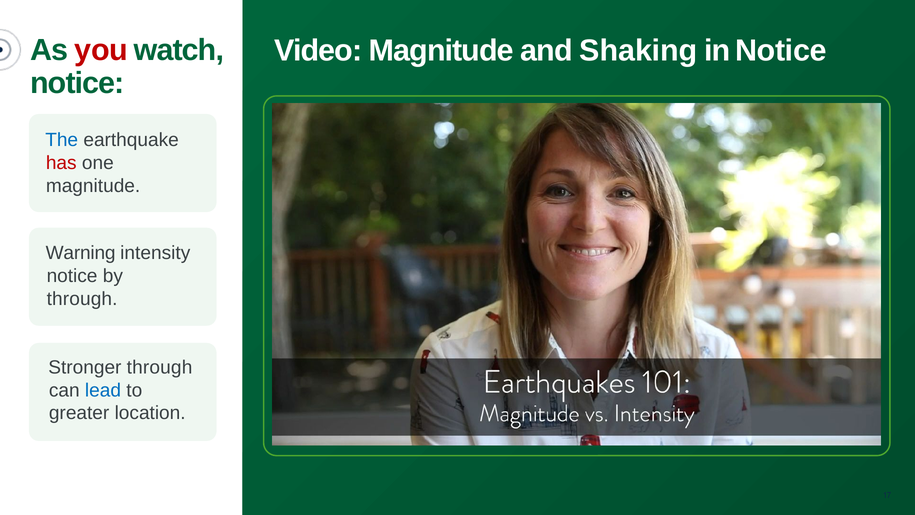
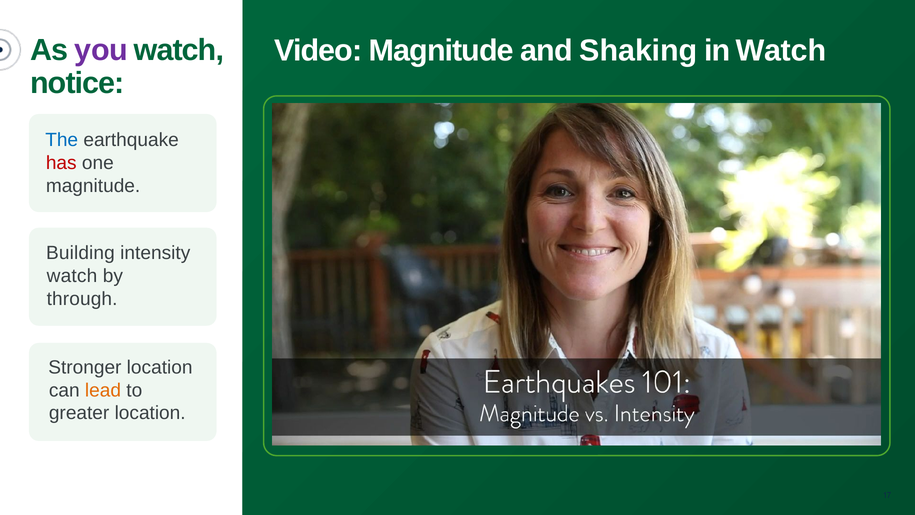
you colour: red -> purple (101, 50)
in Notice: Notice -> Watch (781, 51)
Warning: Warning -> Building (80, 253)
notice: notice -> watch (72, 276)
Stronger through: through -> location (160, 367)
lead colour: blue -> orange (103, 390)
